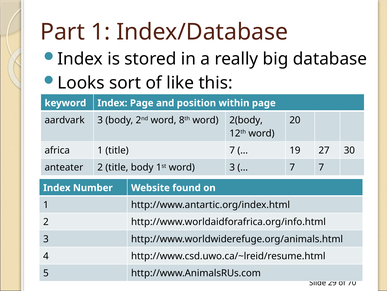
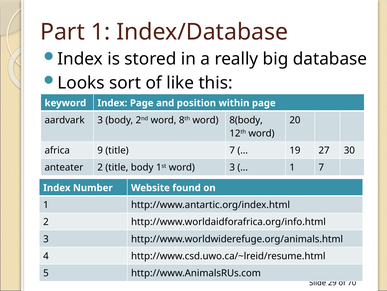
2(body: 2(body -> 8(body (246, 120)
africa 1: 1 -> 9 (100, 150)
7: 7 -> 1 (292, 167)
